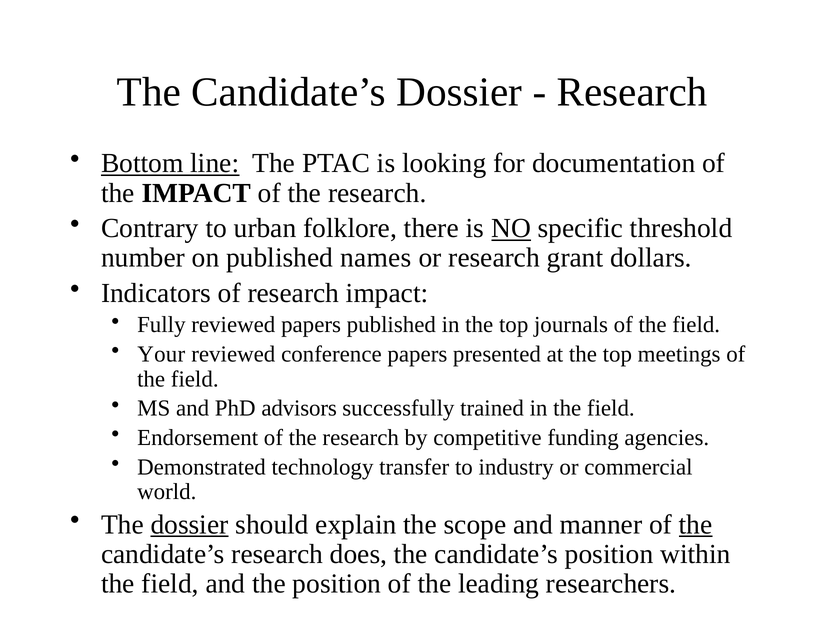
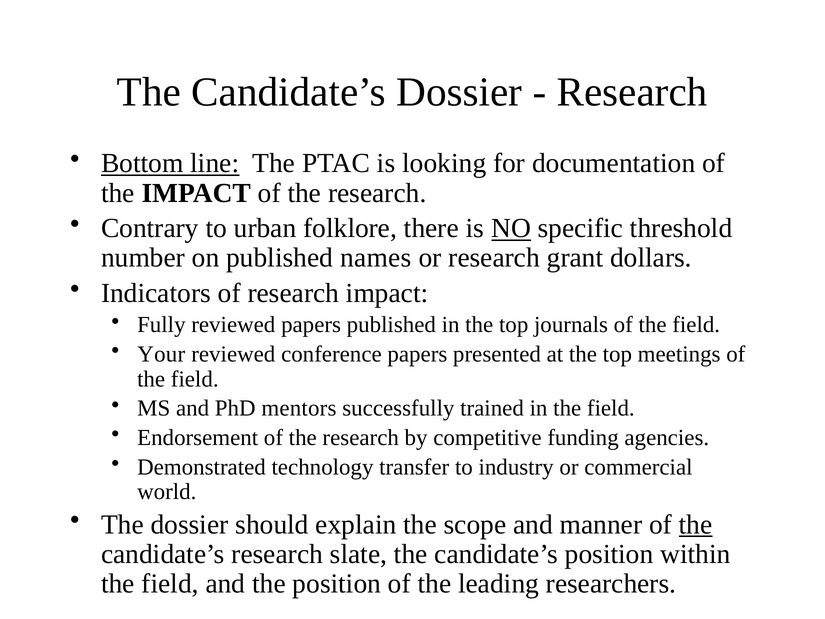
advisors: advisors -> mentors (299, 408)
dossier underline: present -> none (189, 524)
does: does -> slate (358, 554)
